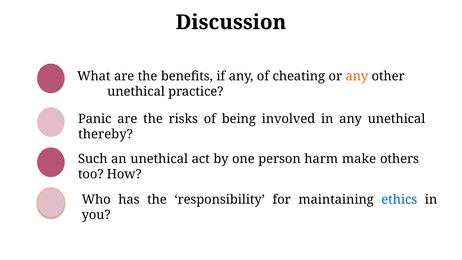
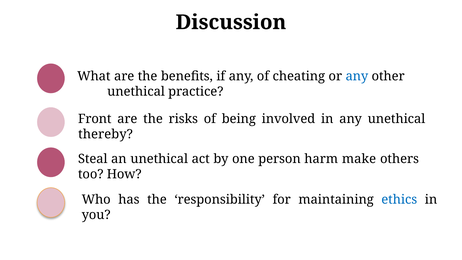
any colour: orange -> blue (357, 76)
Panic: Panic -> Front (95, 119)
Such: Such -> Steal (93, 159)
